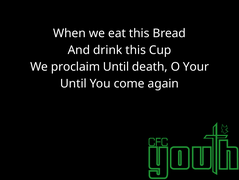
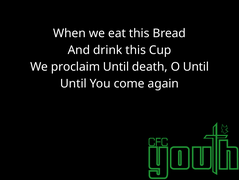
O Your: Your -> Until (196, 67)
